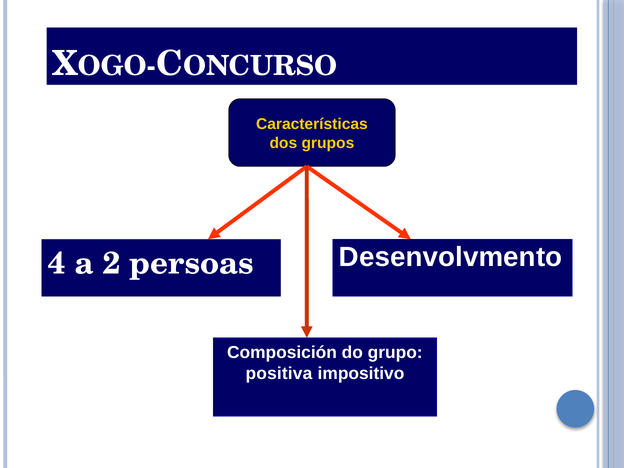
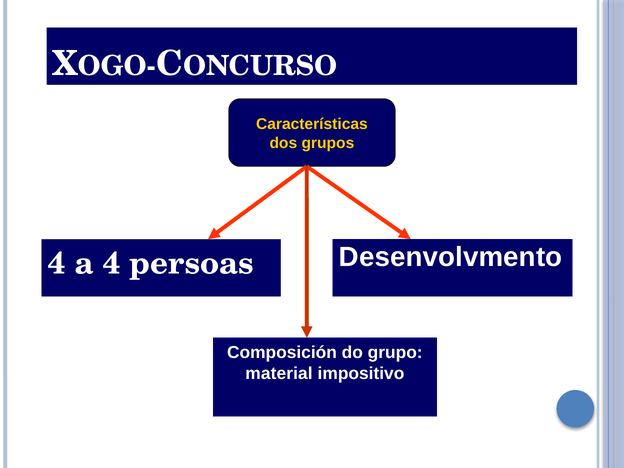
a 2: 2 -> 4 (112, 263)
positiva: positiva -> material (279, 373)
